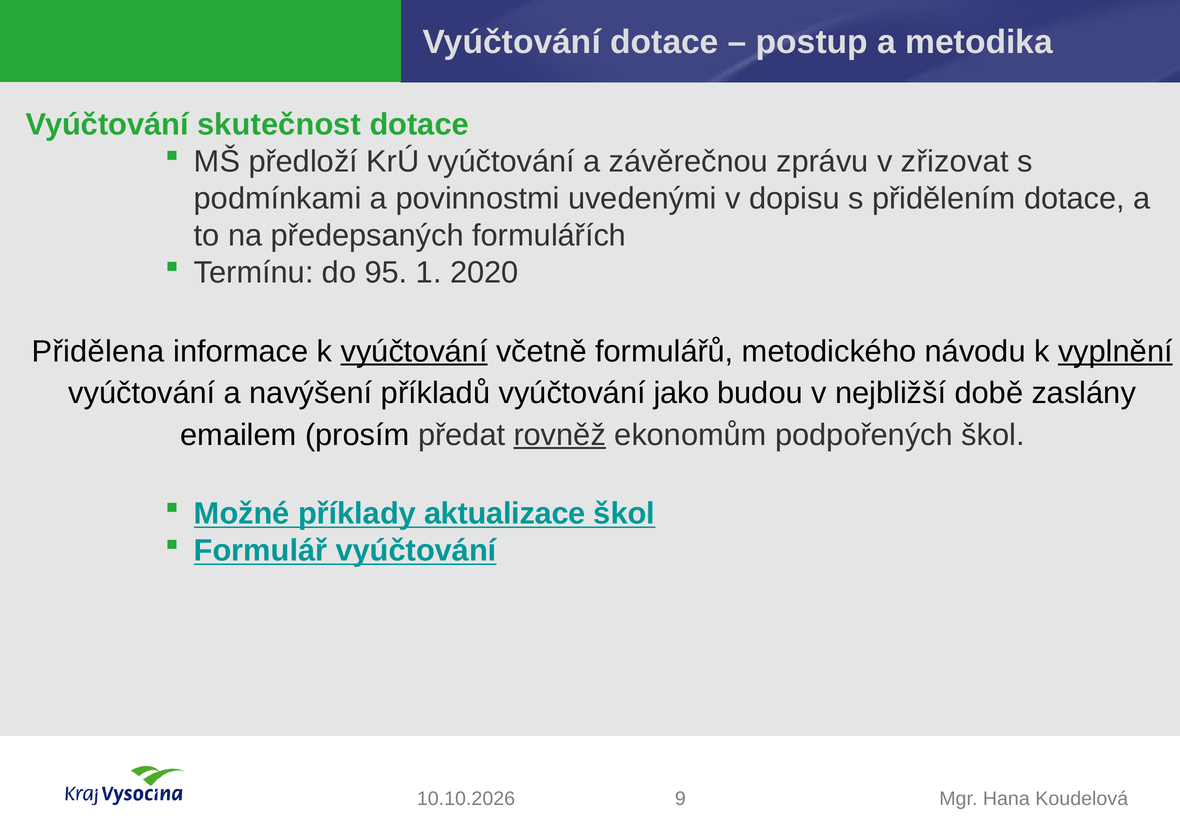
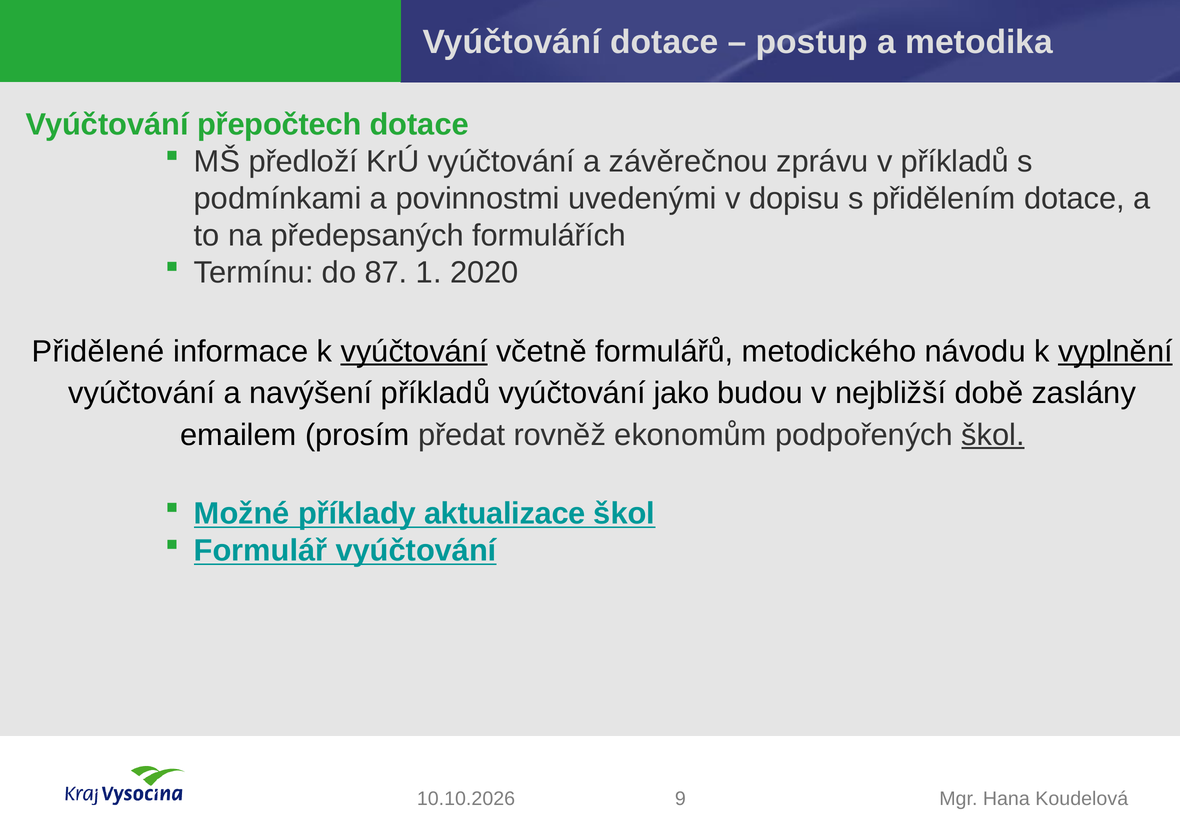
skutečnost: skutečnost -> přepočtech (279, 125)
v zřizovat: zřizovat -> příkladů (955, 162)
95: 95 -> 87 (386, 273)
Přidělena: Přidělena -> Přidělené (98, 352)
rovněž underline: present -> none (560, 435)
škol underline: none -> present (993, 435)
